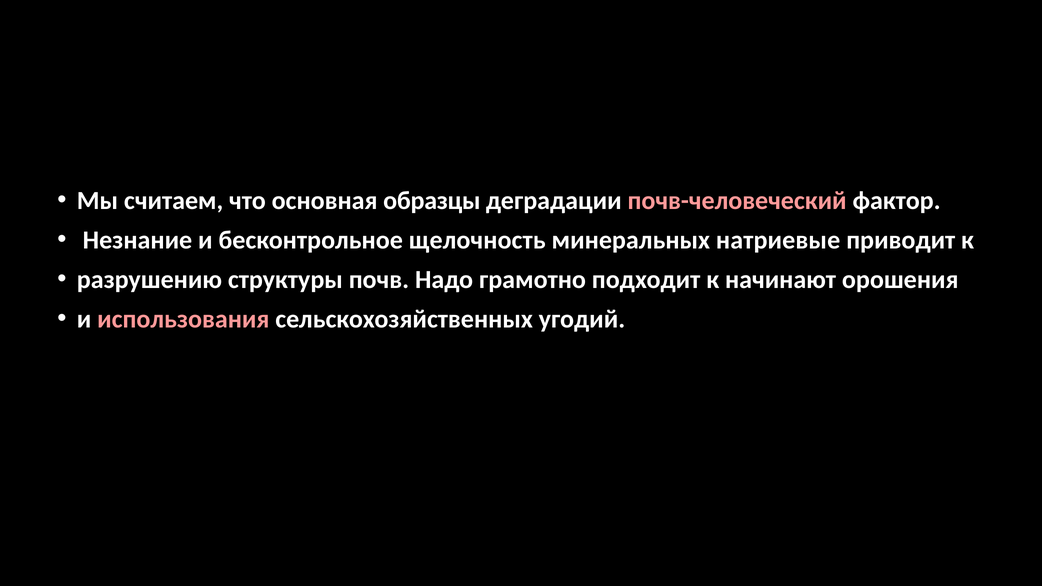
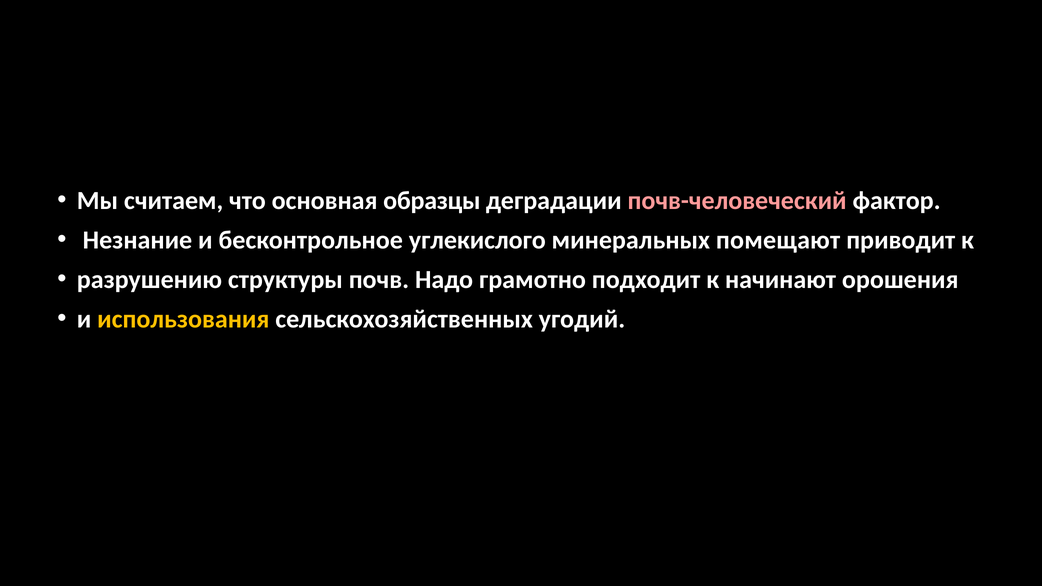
щелочность: щелочность -> углекислого (477, 240)
натриевые: натриевые -> помещают (778, 240)
использования colour: pink -> yellow (183, 319)
